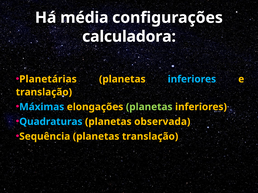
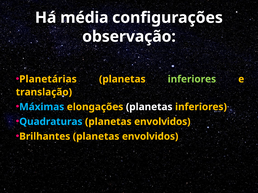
calculadora: calculadora -> observação (129, 37)
inferiores colour: light blue -> light green (192, 79)
planetas colour: light green -> white (149, 107)
observada: observada -> envolvidos (162, 122)
Sequência: Sequência -> Brilhantes (45, 137)
translação: translação -> envolvidos (150, 137)
